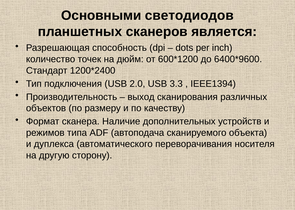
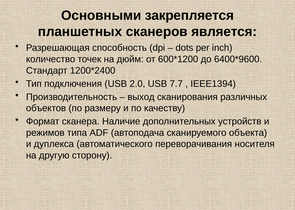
светодиодов: светодиодов -> закрепляется (189, 15)
3.3: 3.3 -> 7.7 (176, 83)
